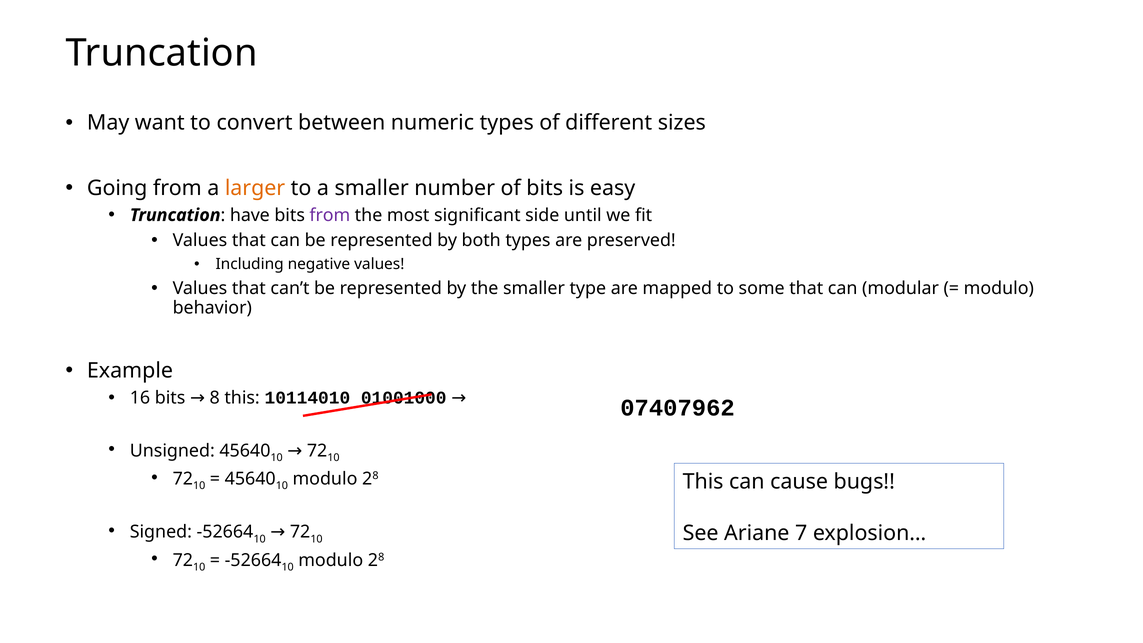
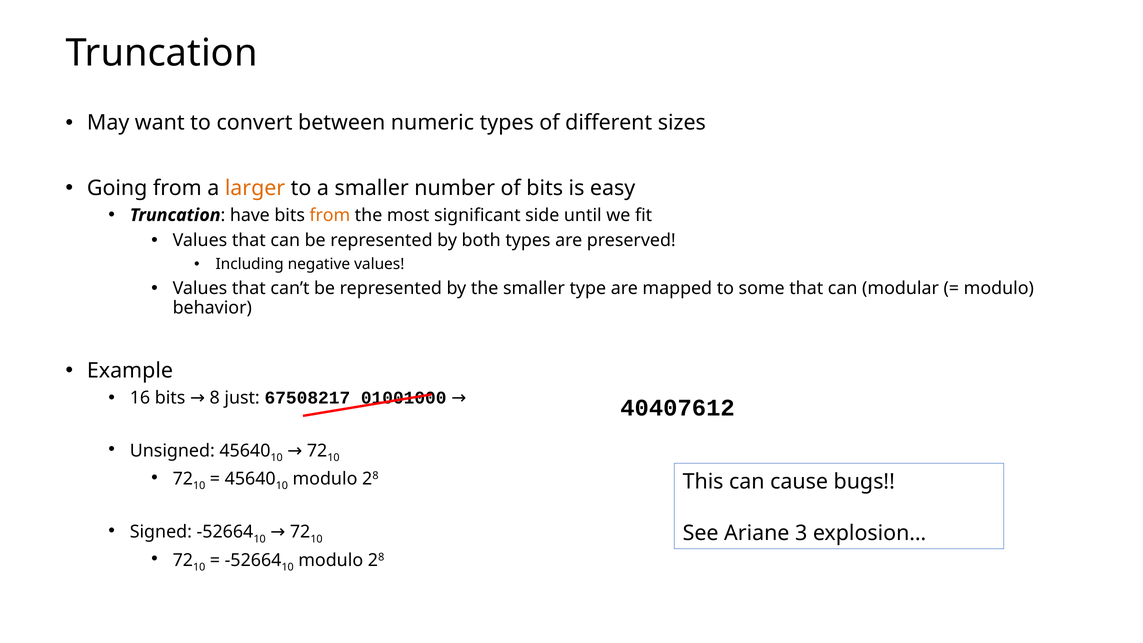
from colour: purple -> orange (330, 215)
8 this: this -> just (242, 398)
10114010: 10114010 -> 67508217 (307, 398)
07407962: 07407962 -> 40407612 (678, 408)
7: 7 -> 3 (801, 533)
